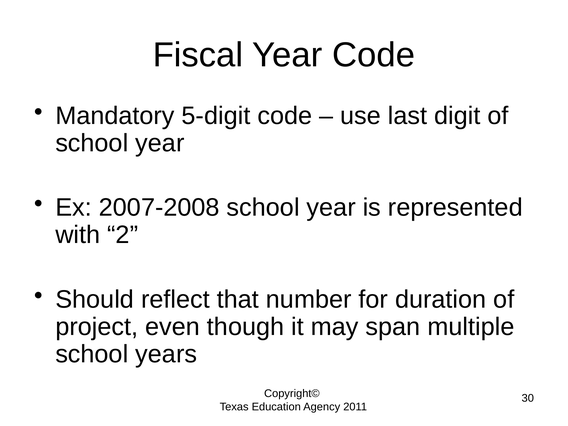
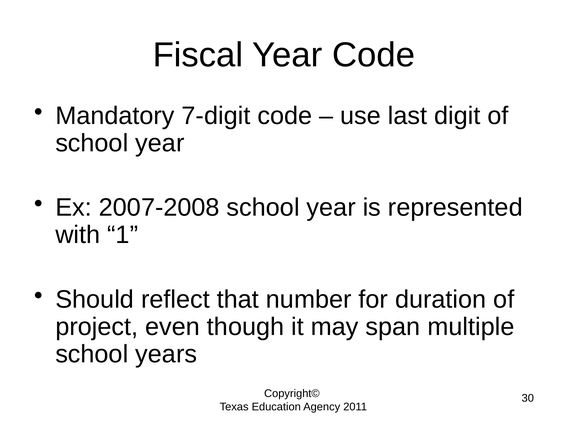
5-digit: 5-digit -> 7-digit (216, 116)
2: 2 -> 1 (123, 235)
